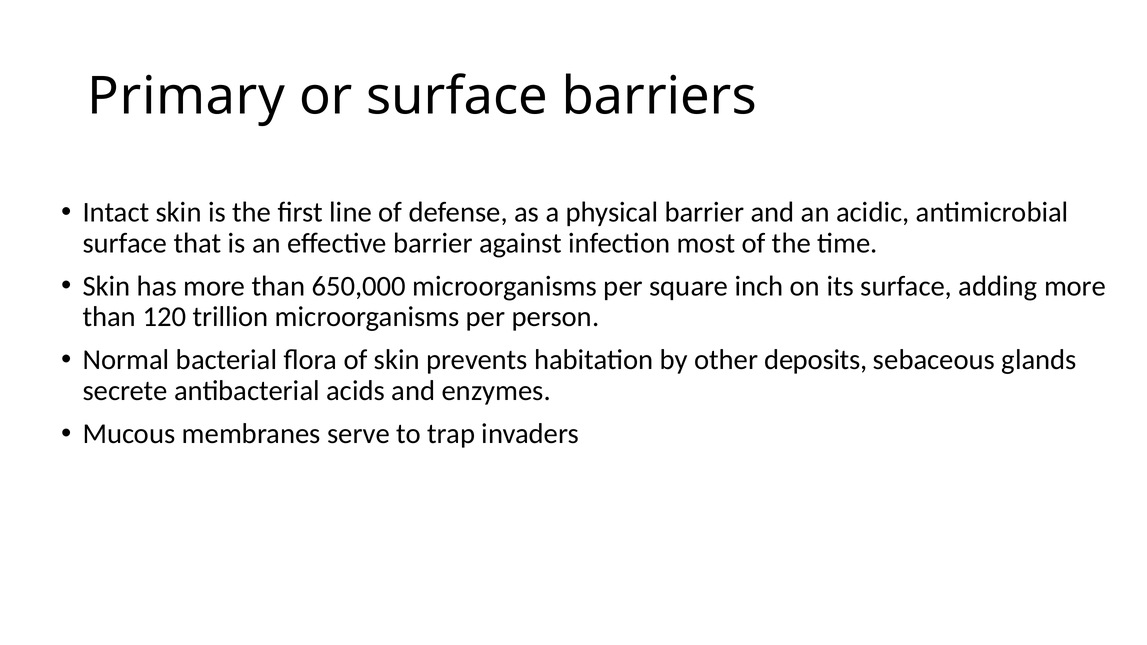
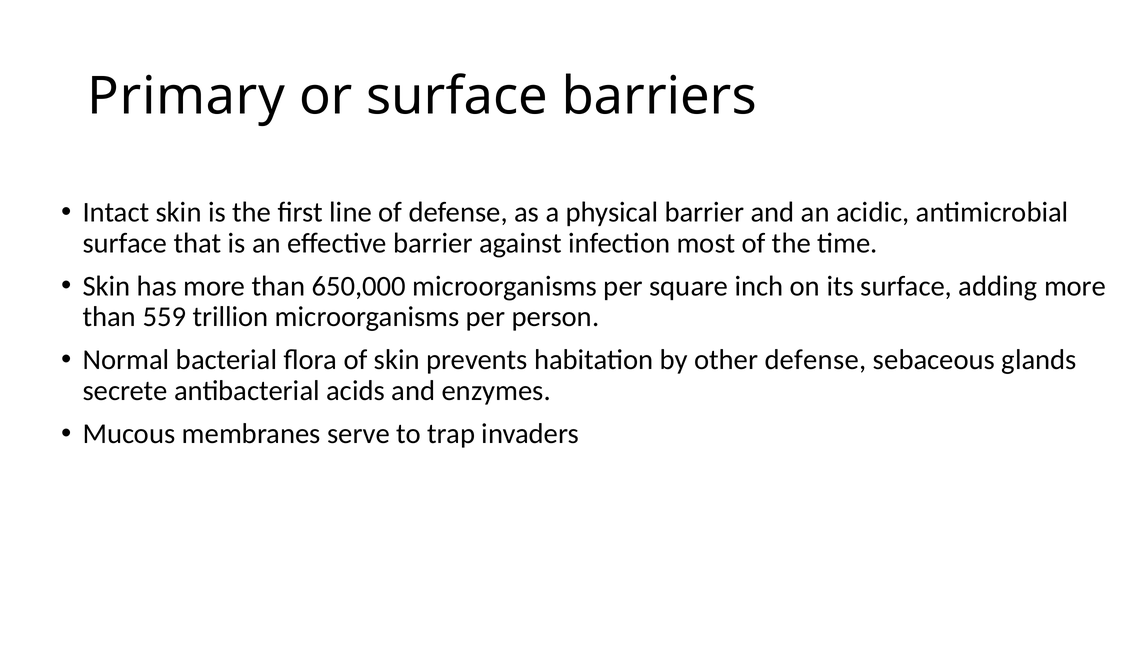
120: 120 -> 559 (164, 317)
other deposits: deposits -> defense (815, 360)
